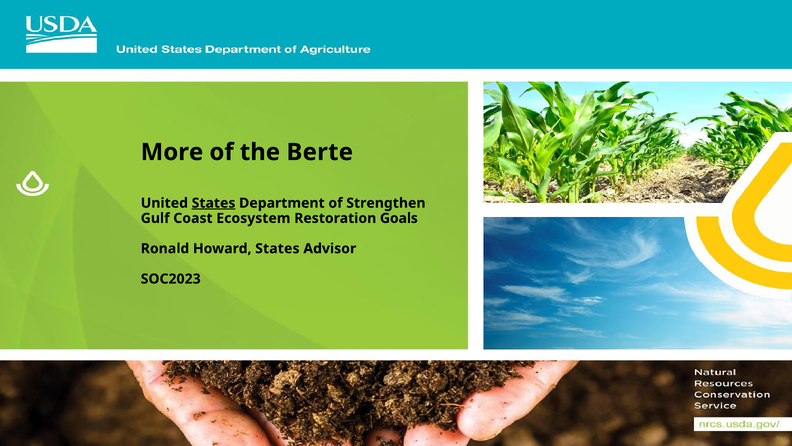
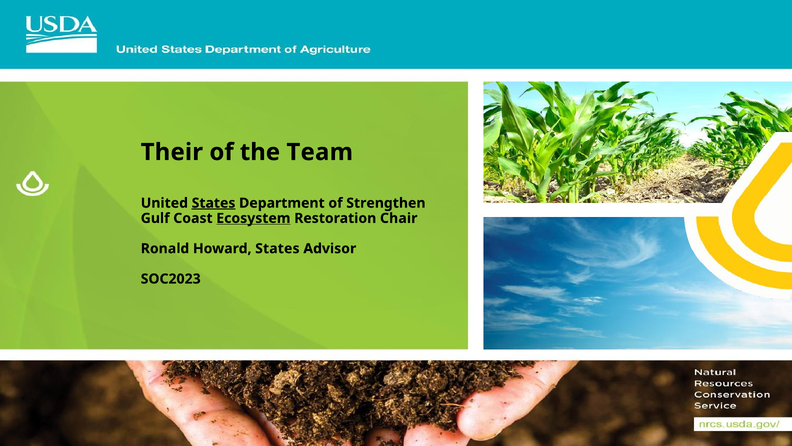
More: More -> Their (172, 152)
Berte: Berte -> Team (320, 152)
Ecosystem underline: none -> present (253, 218)
Goals: Goals -> Chair (399, 218)
